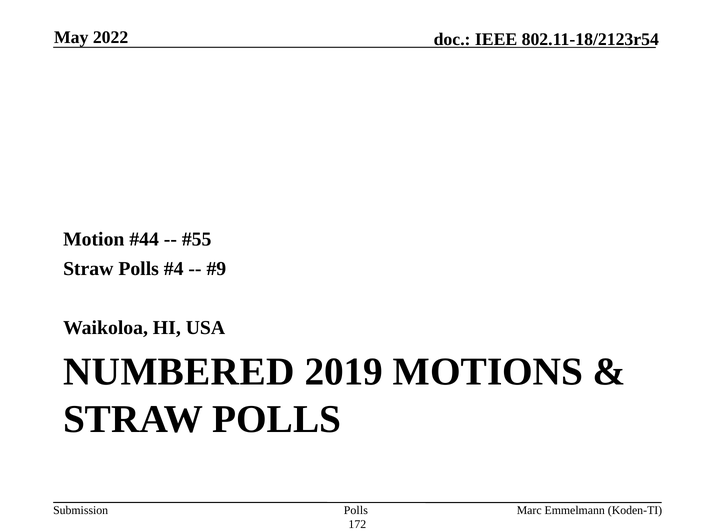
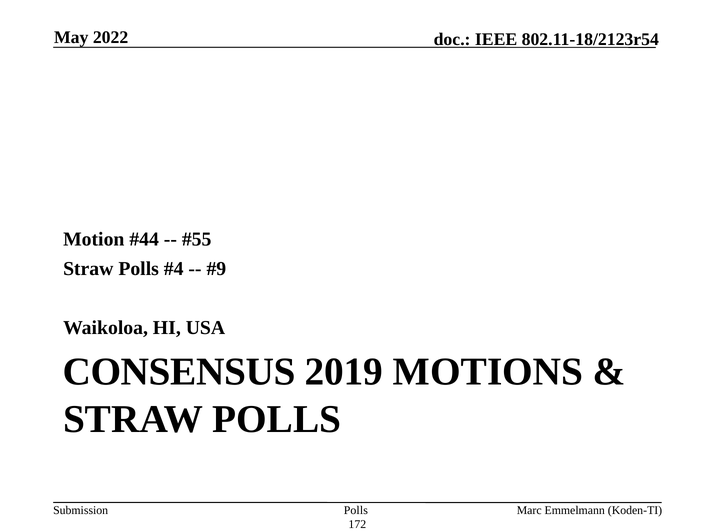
NUMBERED: NUMBERED -> CONSENSUS (179, 372)
